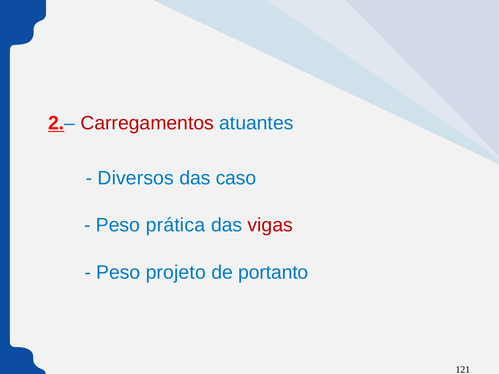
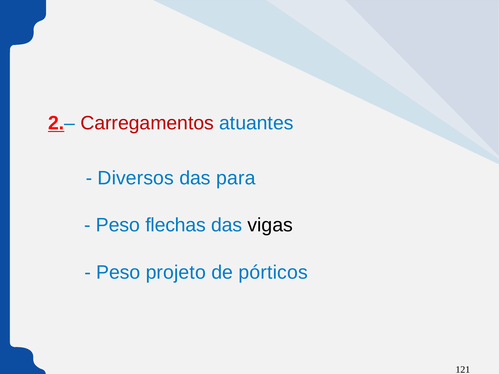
caso: caso -> para (236, 178)
prática: prática -> flechas (176, 225)
vigas colour: red -> black (270, 225)
portanto: portanto -> pórticos (273, 273)
